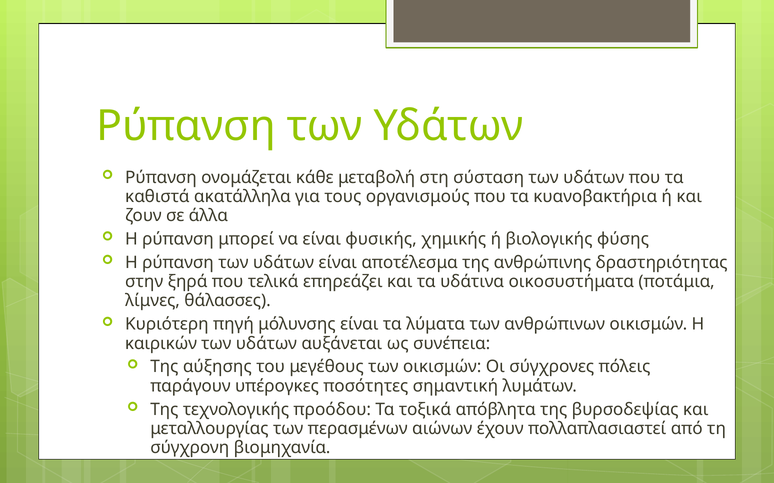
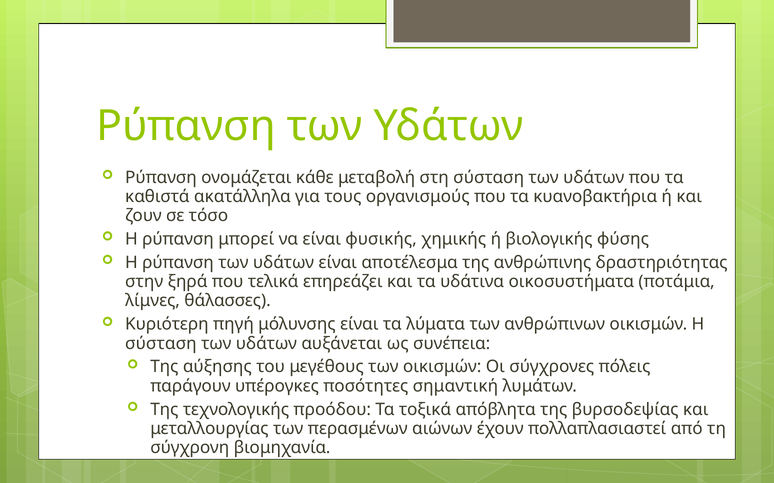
άλλα: άλλα -> τόσο (208, 216)
καιρικών: καιρικών -> σύσταση (161, 344)
